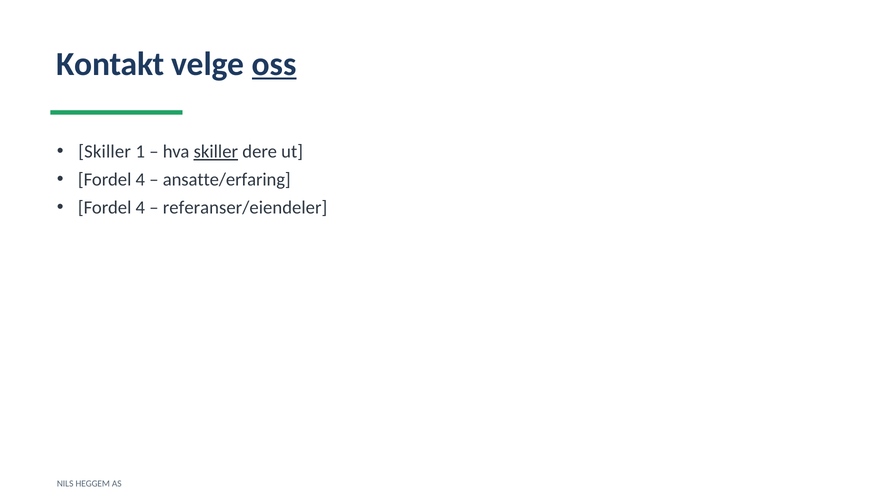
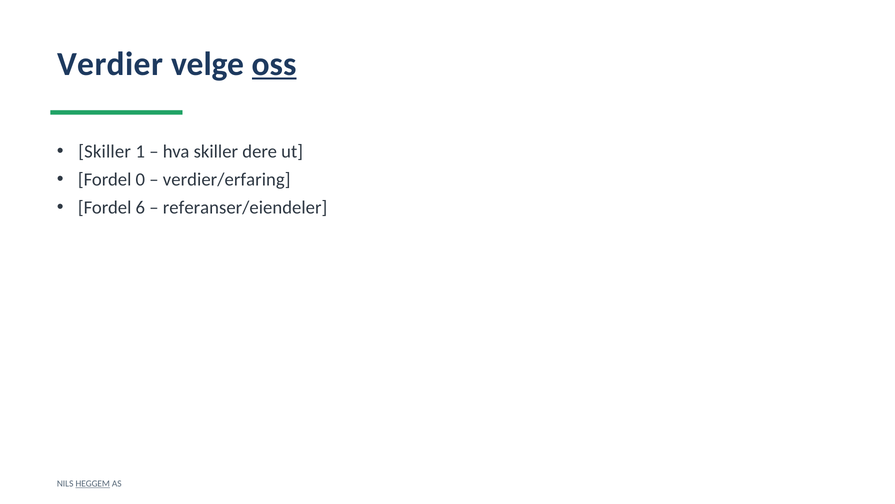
Kontakt: Kontakt -> Verdier (110, 64)
skiller underline: present -> none (216, 152)
4: 4 -> 0 (140, 180)
ansatte/erfaring: ansatte/erfaring -> verdier/erfaring (227, 180)
4: 4 -> 6 (140, 208)
HEGGEM underline: none -> present (93, 483)
